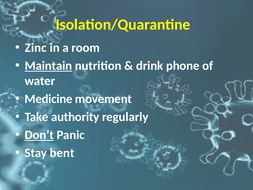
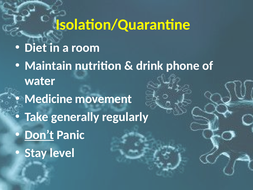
Zinc: Zinc -> Diet (36, 48)
Maintain underline: present -> none (48, 66)
authority: authority -> generally (75, 117)
bent: bent -> level (62, 153)
